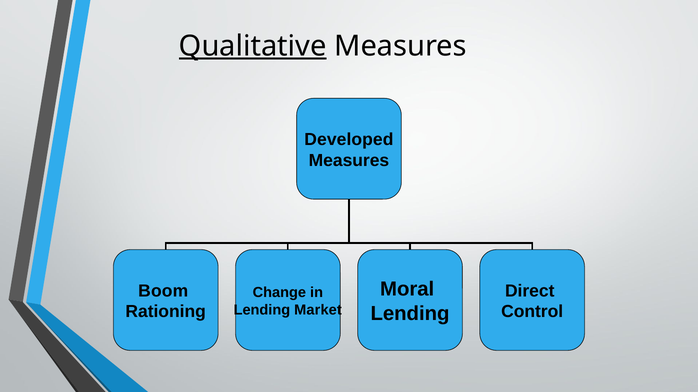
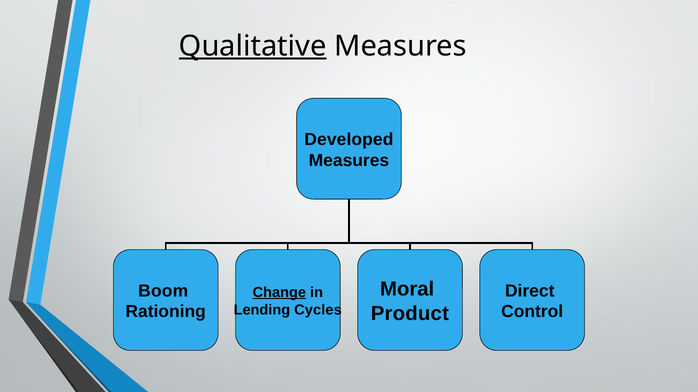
Change underline: none -> present (279, 293)
Market: Market -> Cycles (318, 310)
Lending: Lending -> Product (410, 314)
